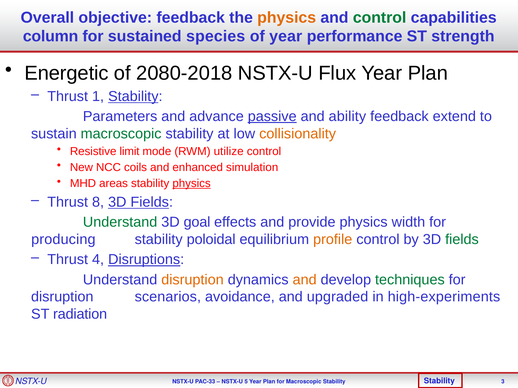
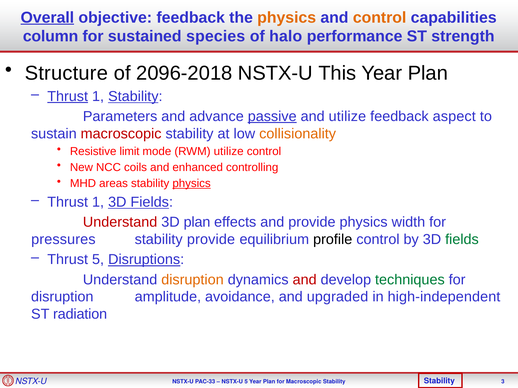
Overall underline: none -> present (47, 17)
control colour: green -> orange (380, 17)
of year: year -> halo (286, 36)
Energetic: Energetic -> Structure (66, 73)
2080-2018: 2080-2018 -> 2096-2018 (184, 73)
Flux: Flux -> This (337, 73)
Thrust underline: none -> present (68, 96)
and ability: ability -> utilize (347, 117)
extend: extend -> aspect (454, 117)
macroscopic colour: green -> red (121, 134)
simulation: simulation -> controlling (252, 168)
8: 8 -> 1 (98, 202)
Understand colour: green -> red (120, 222)
3D goal: goal -> plan (197, 222)
producing: producing -> pressures (63, 240)
stability poloidal: poloidal -> provide (211, 240)
profile colour: orange -> black (333, 240)
Thrust 4: 4 -> 5 (98, 260)
and colour: orange -> red (305, 280)
scenarios: scenarios -> amplitude (168, 297)
high-experiments: high-experiments -> high-independent (444, 297)
